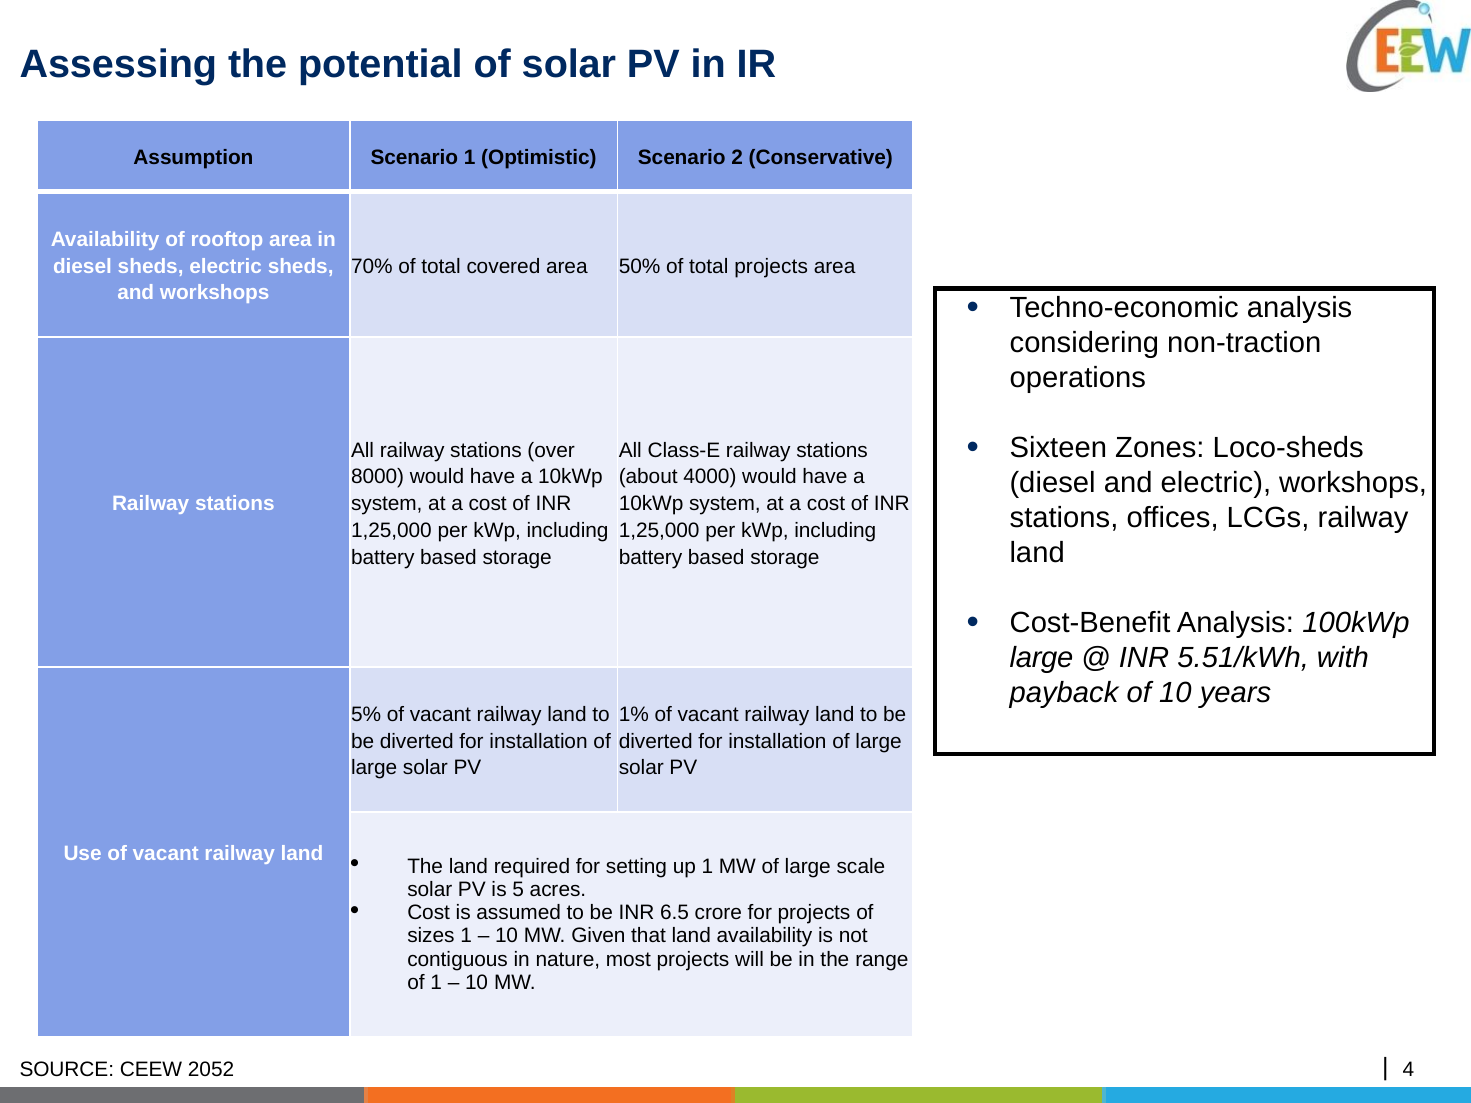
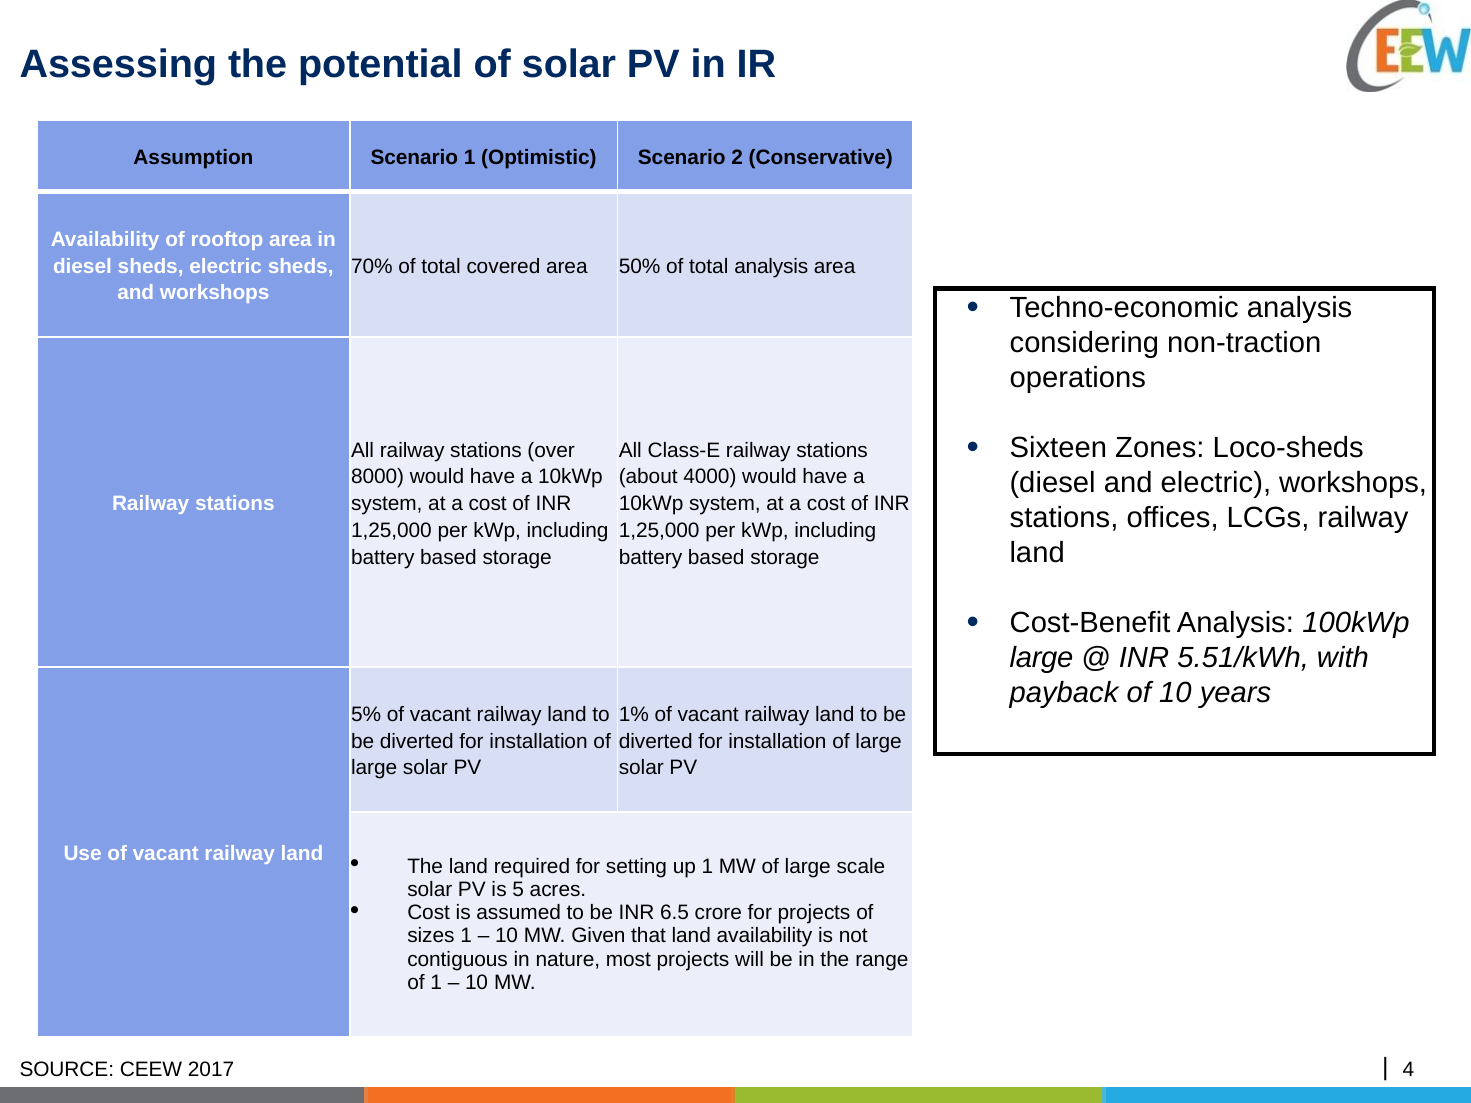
total projects: projects -> analysis (771, 266)
2052: 2052 -> 2017 (211, 1070)
